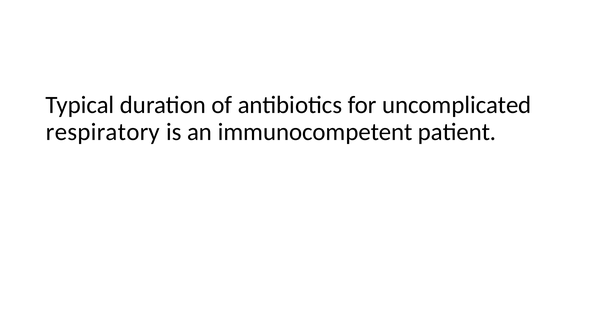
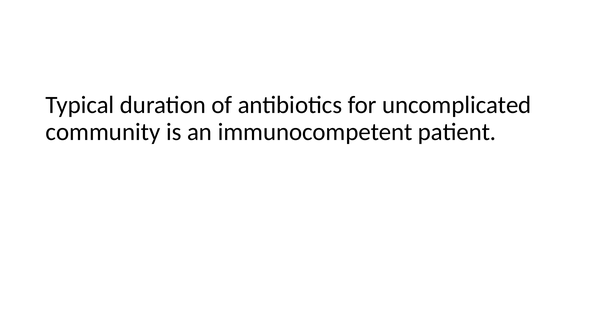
respiratory: respiratory -> community (103, 132)
